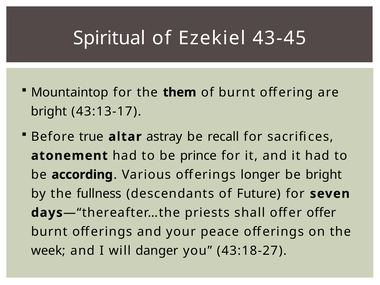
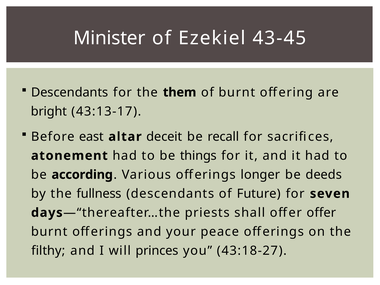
Spiritual: Spiritual -> Minister (109, 38)
Mountaintop: Mountaintop -> Descendants (70, 92)
true: true -> east (91, 137)
astray: astray -> deceit (164, 137)
prince: prince -> things (198, 156)
be bright: bright -> deeds (324, 175)
week: week -> filthy (48, 251)
danger: danger -> princes (157, 251)
